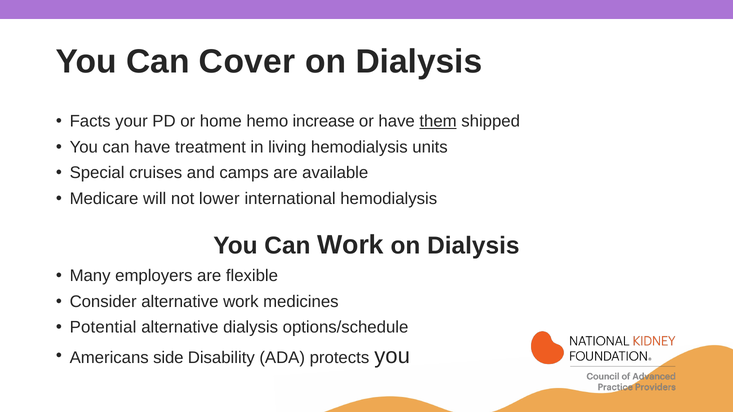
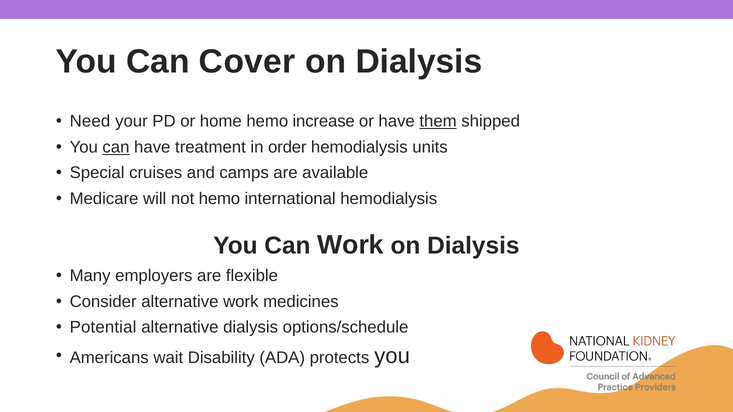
Facts: Facts -> Need (90, 121)
can underline: none -> present (116, 147)
living: living -> order (287, 147)
not lower: lower -> hemo (219, 199)
side: side -> wait (168, 358)
